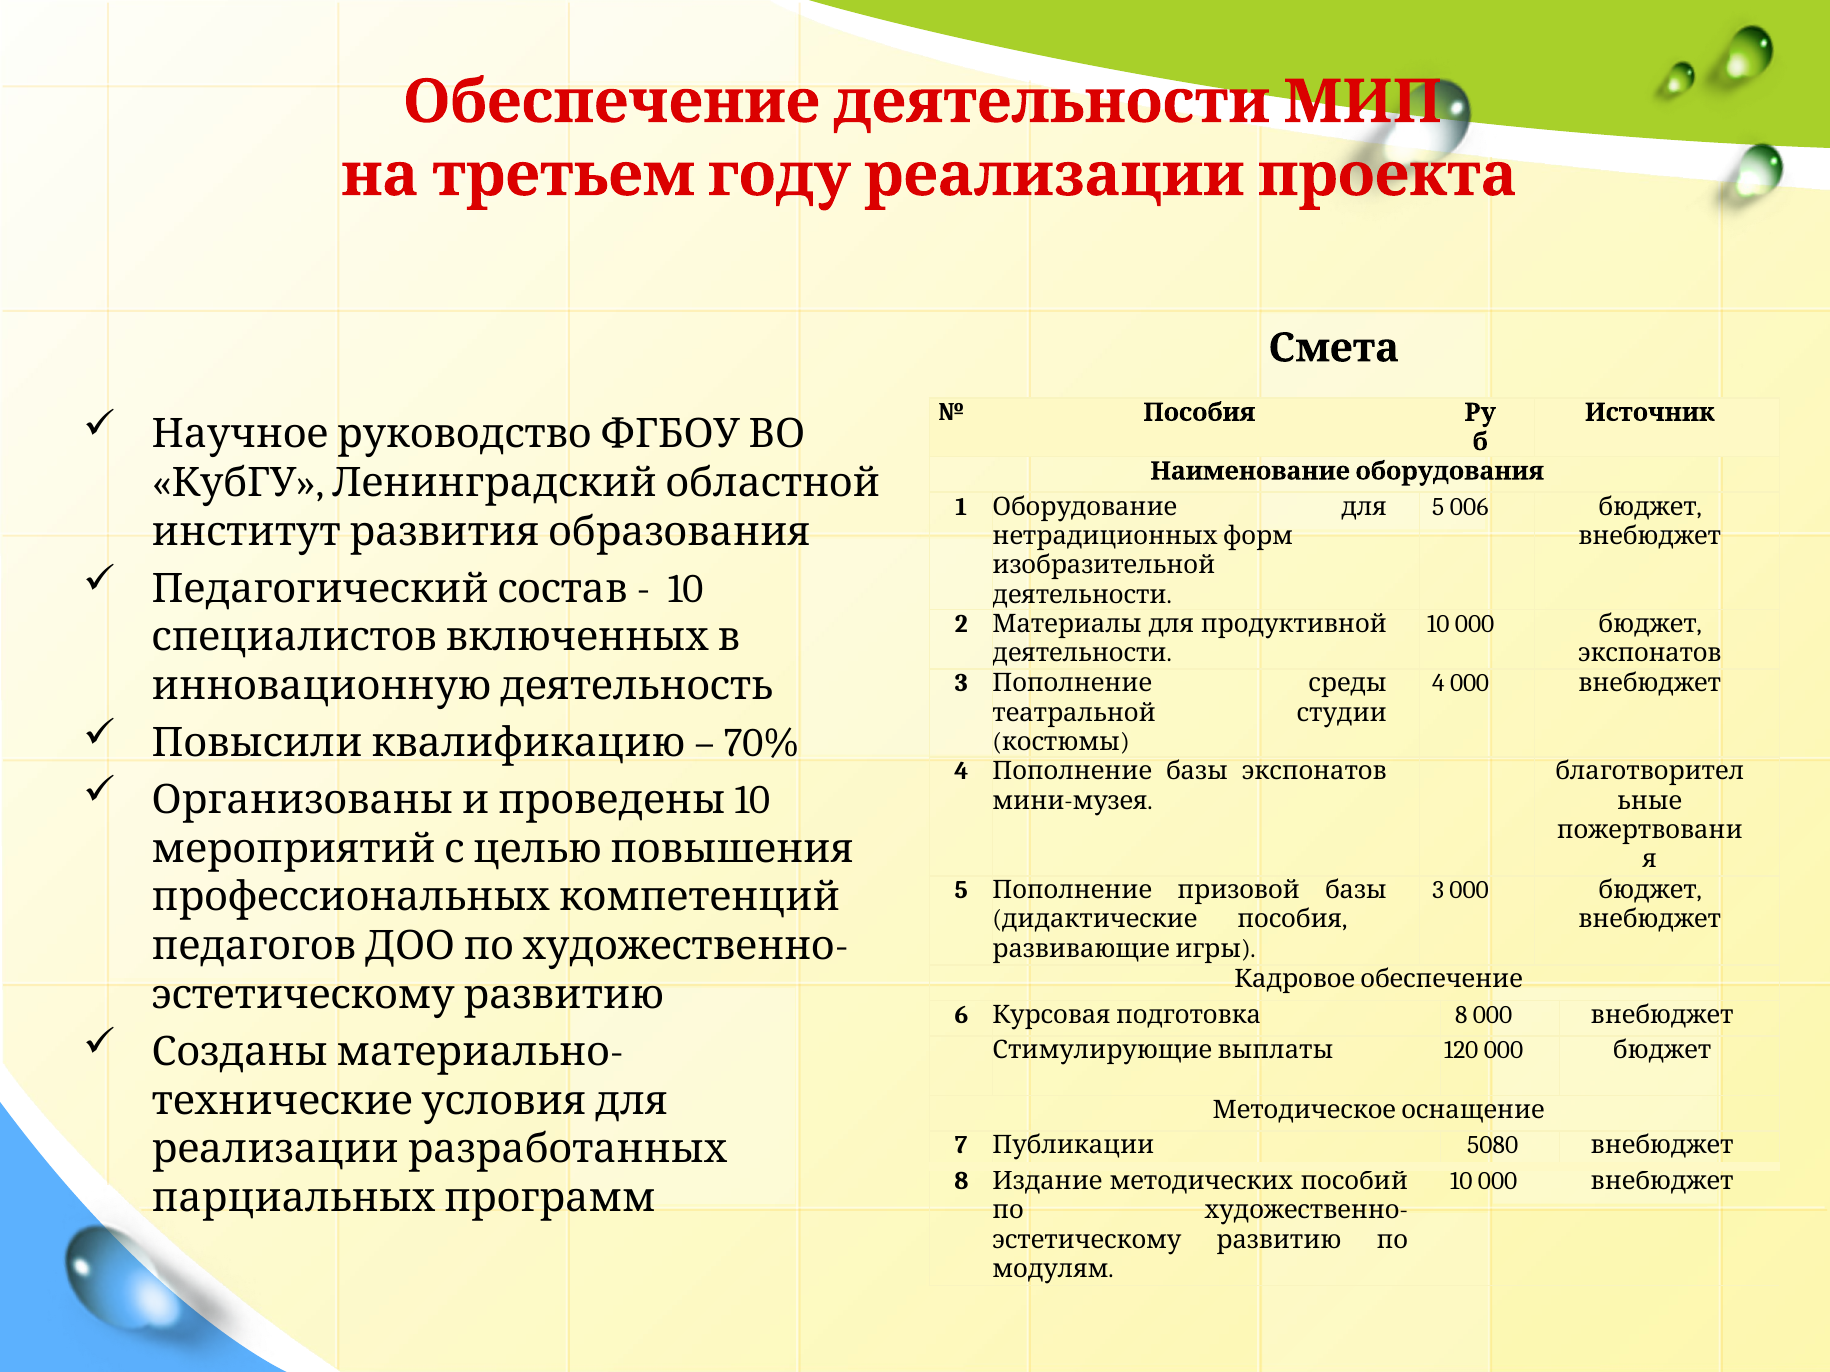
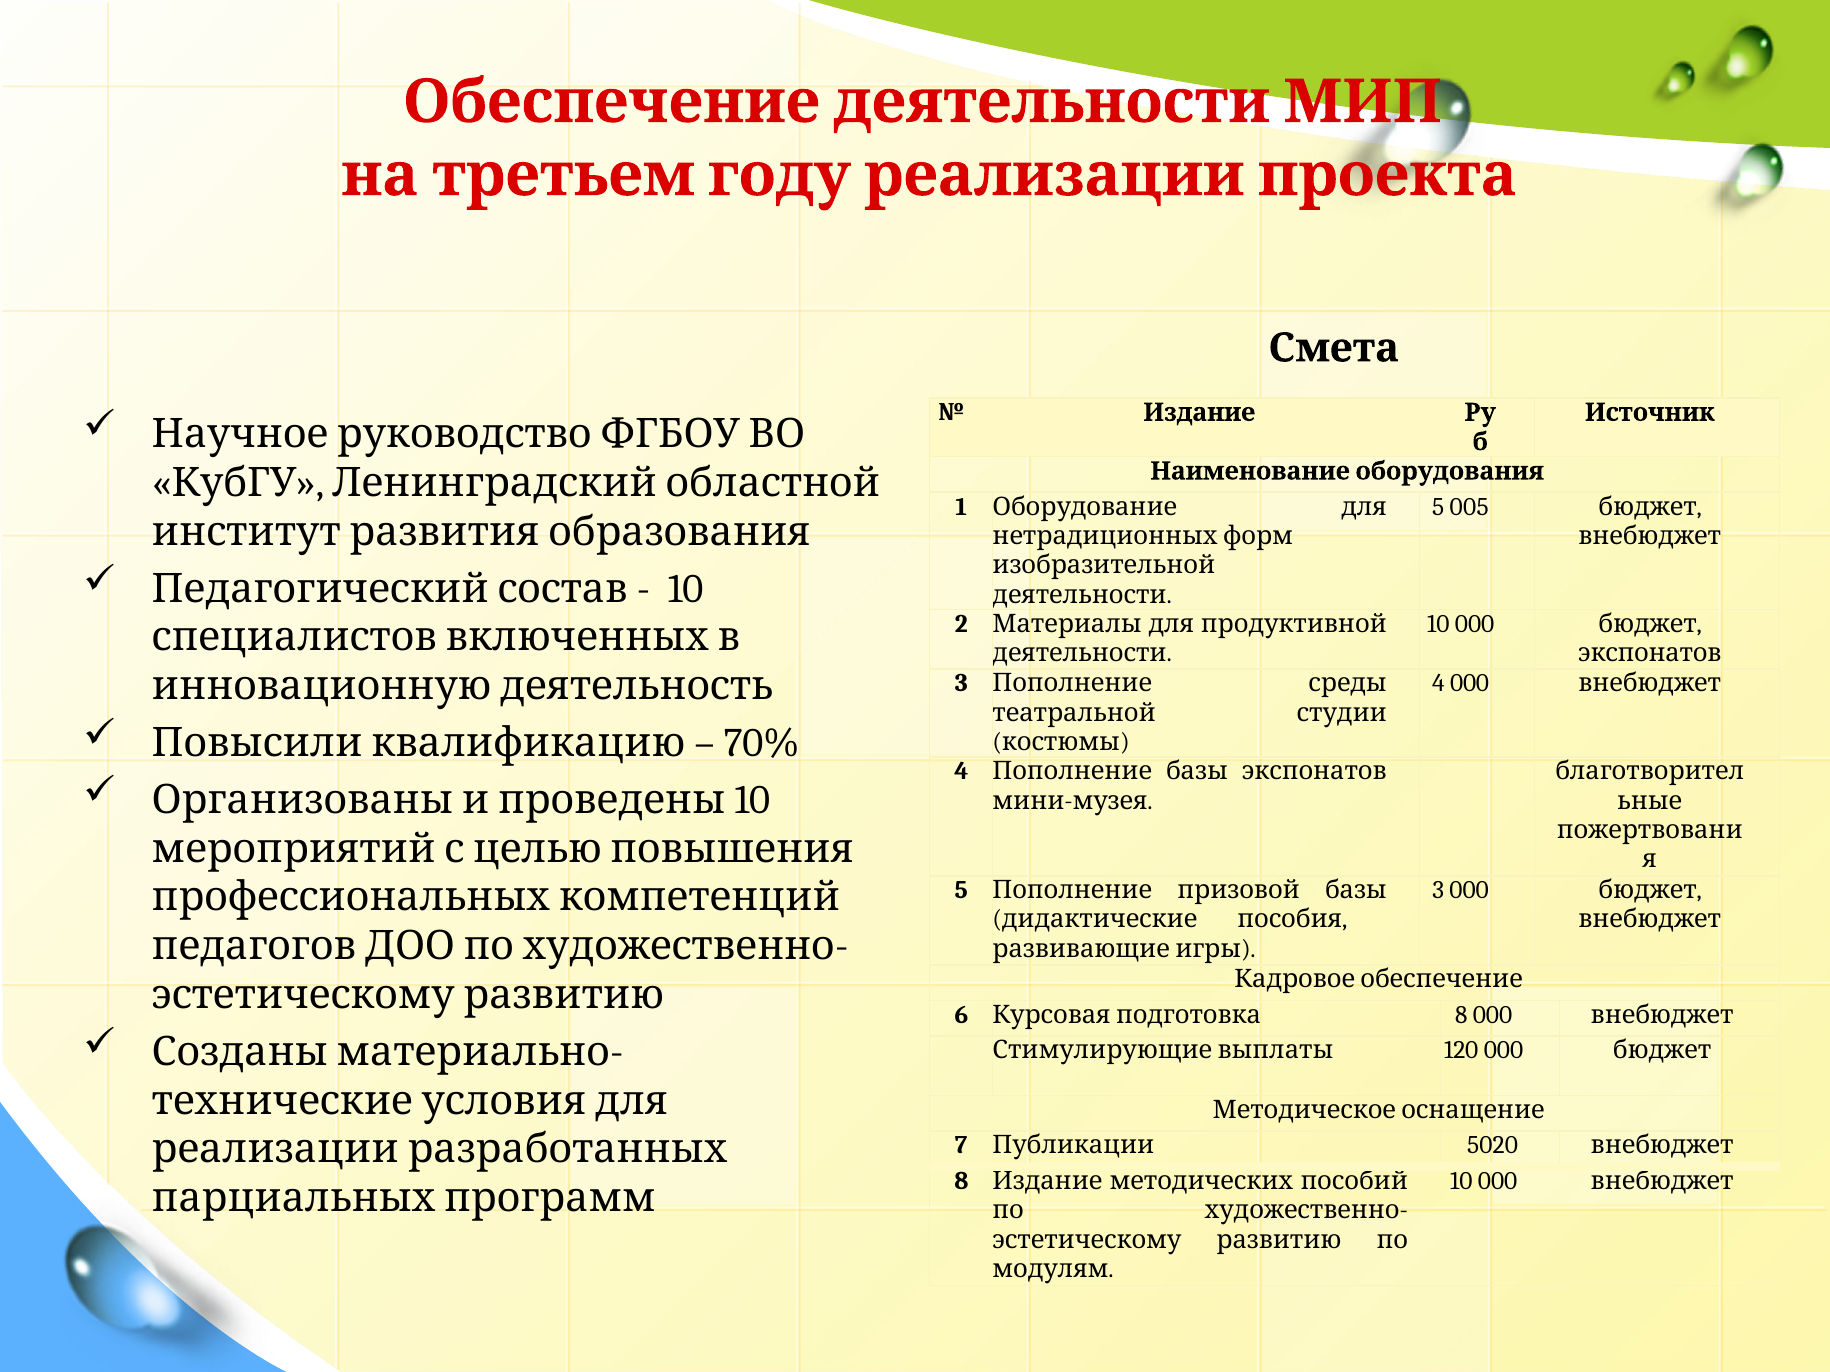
Пособия: Пособия -> Издание (1199, 413)
006: 006 -> 005 (1469, 507)
5080: 5080 -> 5020 (1493, 1146)
